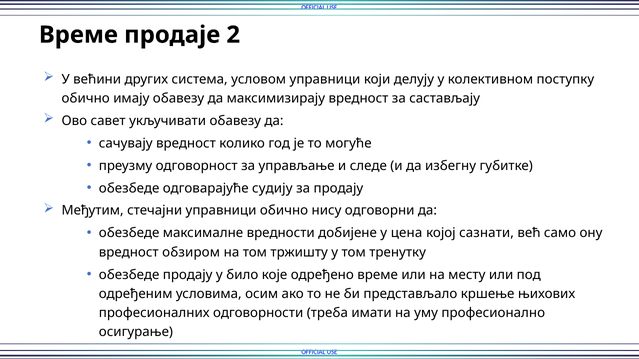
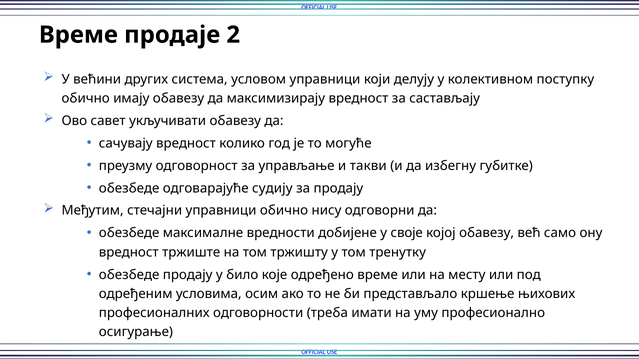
следе: следе -> такви (368, 166)
цена: цена -> своје (407, 233)
којој сазнати: сазнати -> обавезу (487, 233)
обзиром: обзиром -> тржиште (191, 252)
